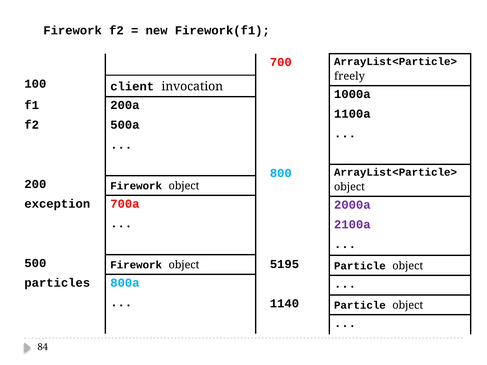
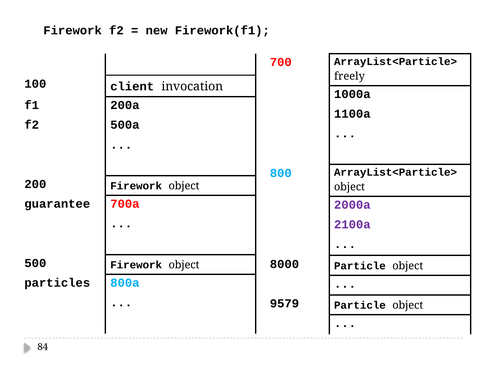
exception: exception -> guarantee (57, 204)
5195: 5195 -> 8000 (284, 264)
1140: 1140 -> 9579 (284, 304)
